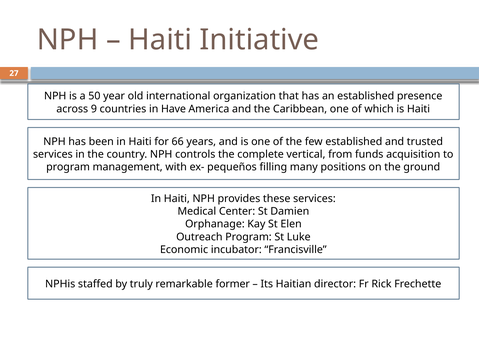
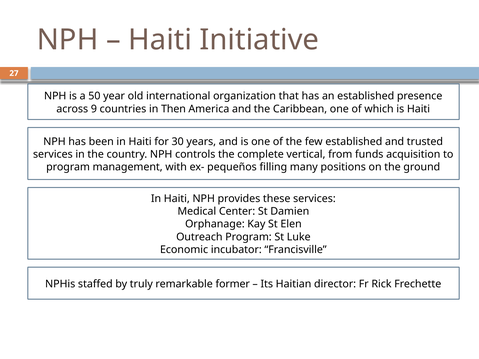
Have: Have -> Then (173, 109)
66: 66 -> 30 (178, 142)
